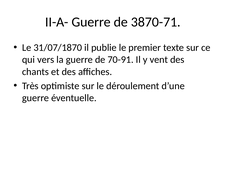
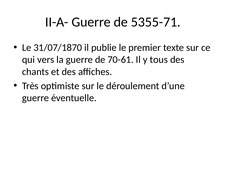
3870-71: 3870-71 -> 5355-71 (156, 22)
70-91: 70-91 -> 70-61 (121, 59)
vent: vent -> tous (159, 59)
